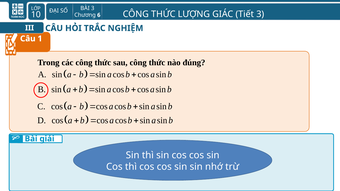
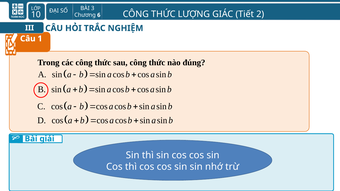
3: 3 -> 2 (260, 14)
